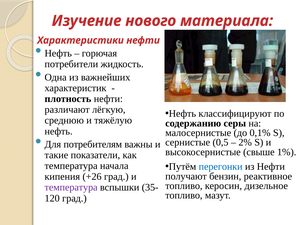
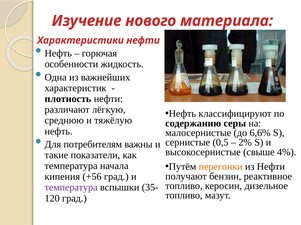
потребители: потребители -> особенности (71, 64)
0,1%: 0,1% -> 6,6% (260, 133)
1%: 1% -> 4% (287, 153)
перегонки colour: blue -> orange (221, 167)
+26: +26 -> +56 (92, 177)
